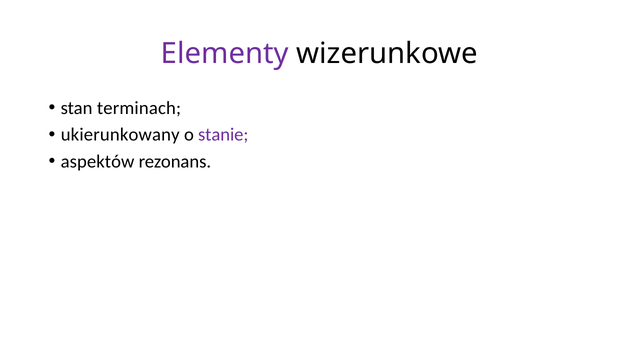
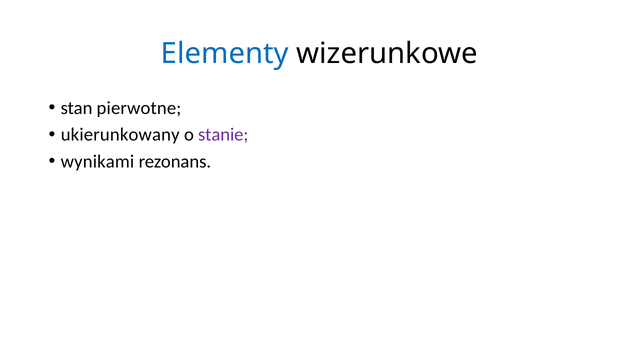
Elementy colour: purple -> blue (225, 54)
terminach: terminach -> pierwotne (139, 108)
aspektów: aspektów -> wynikami (97, 162)
